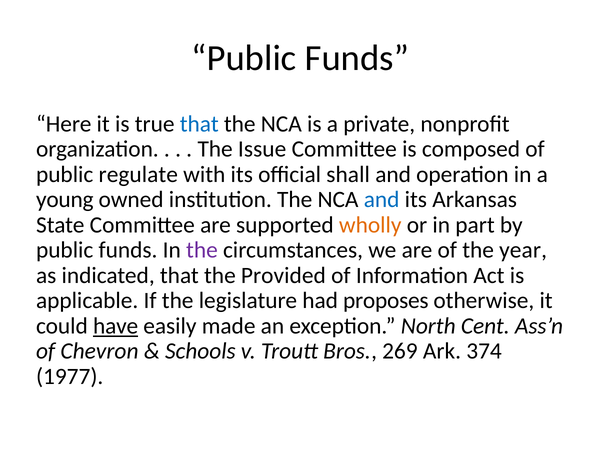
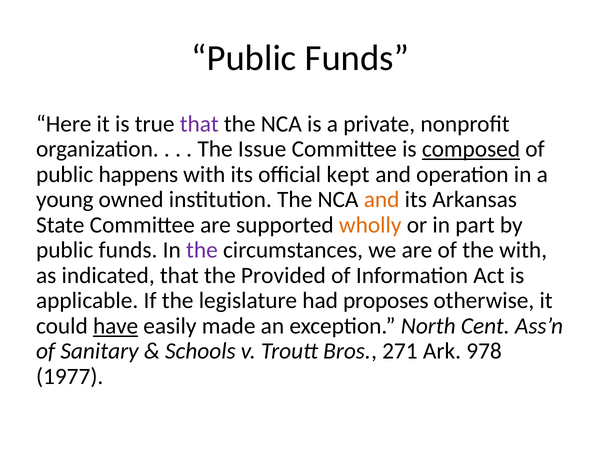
that colour: blue -> purple (199, 124)
composed underline: none -> present (471, 149)
regulate: regulate -> happens (138, 174)
shall: shall -> kept (348, 174)
and colour: blue -> orange (382, 200)
the year: year -> with (523, 250)
Chevron: Chevron -> Sanitary (99, 351)
269: 269 -> 271 (400, 351)
374: 374 -> 978 (484, 351)
